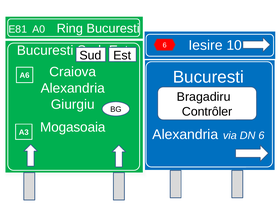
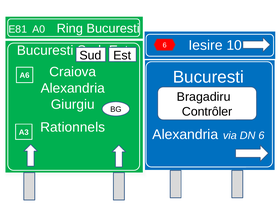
Mogasoaia: Mogasoaia -> Rationnels (73, 127)
